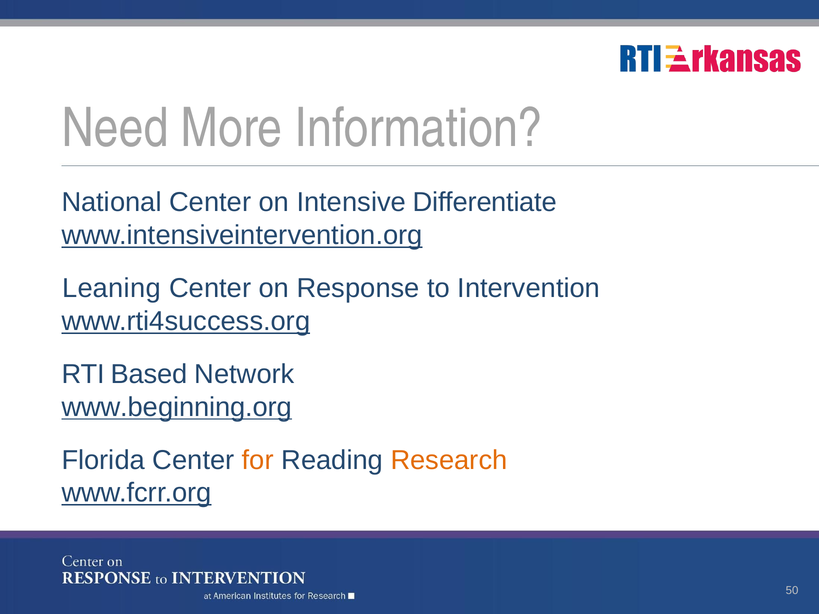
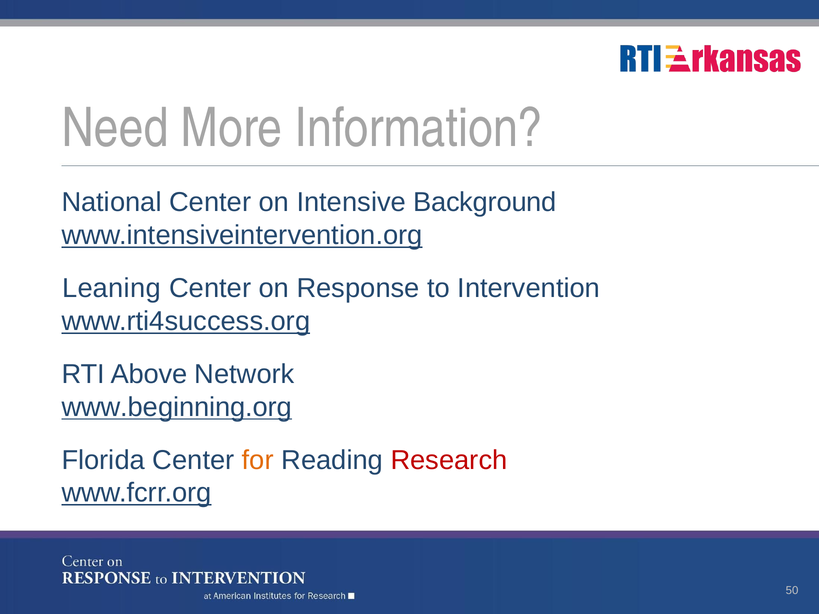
Differentiate: Differentiate -> Background (485, 202)
Based: Based -> Above (149, 374)
Research colour: orange -> red (449, 460)
